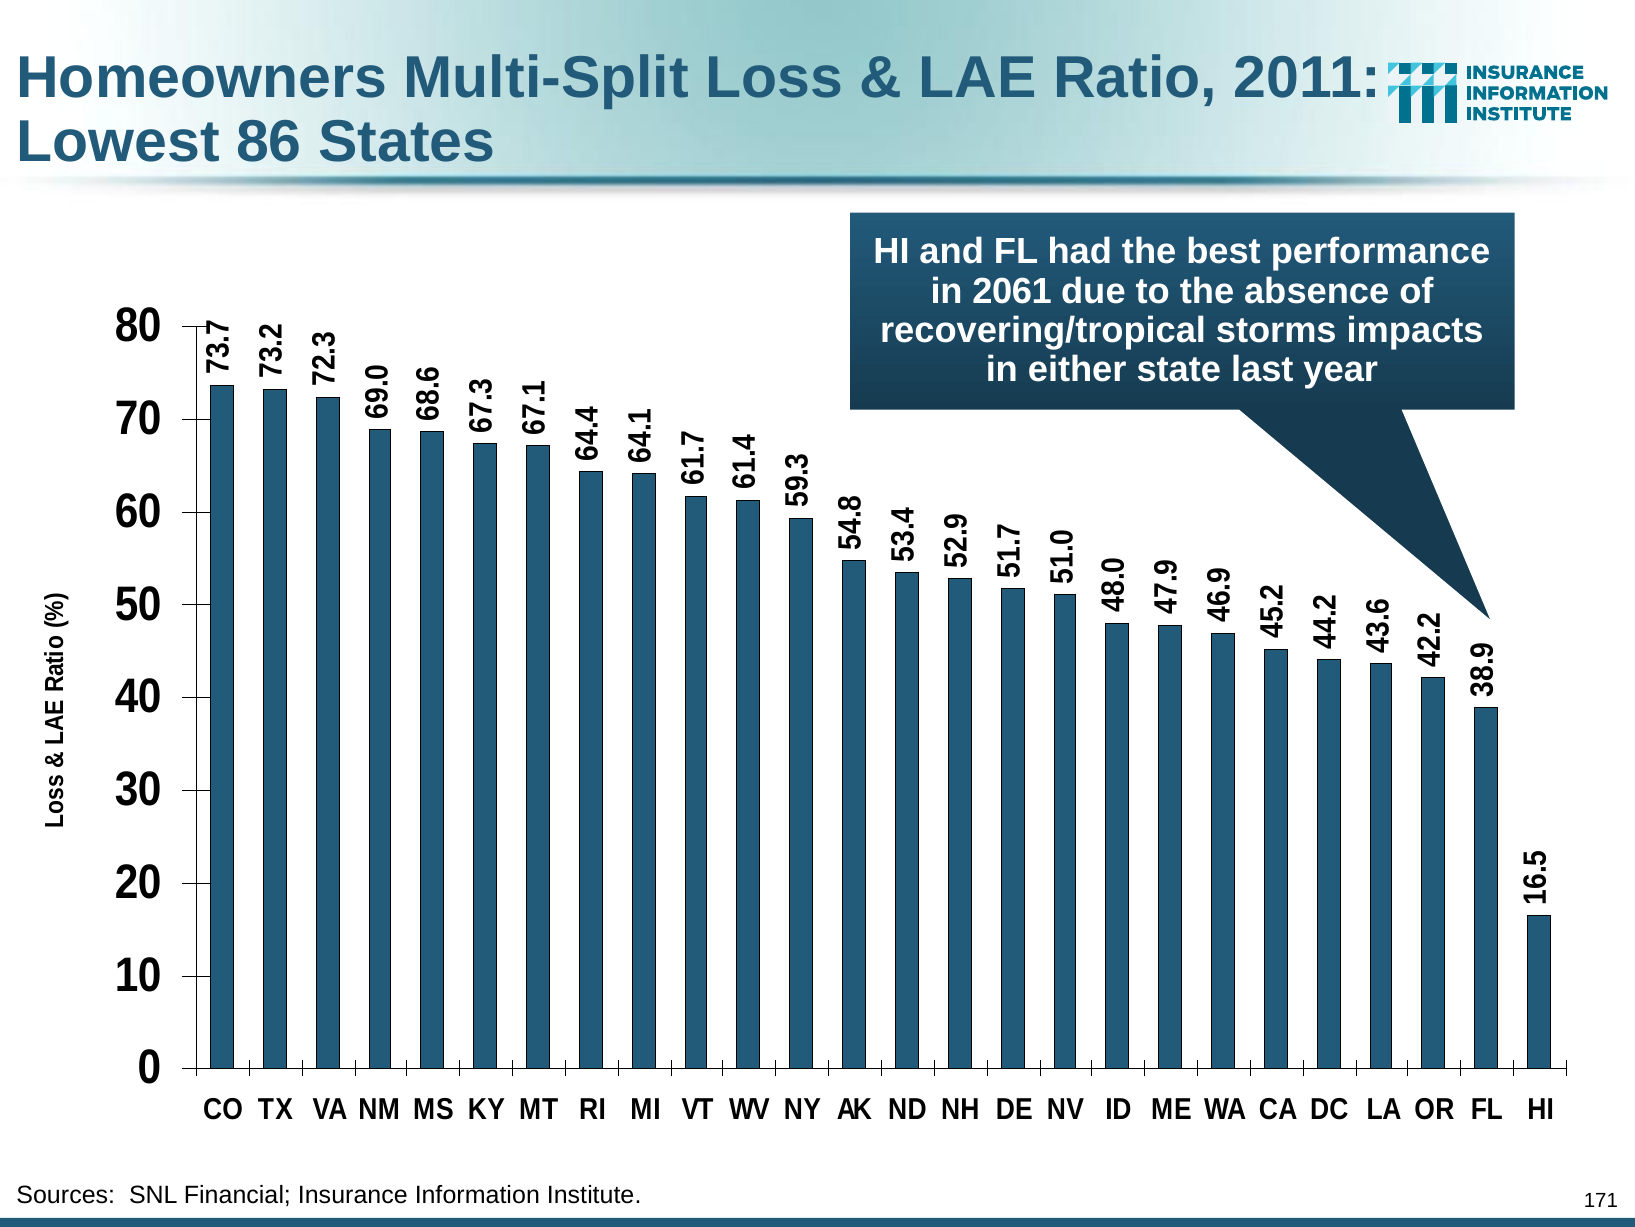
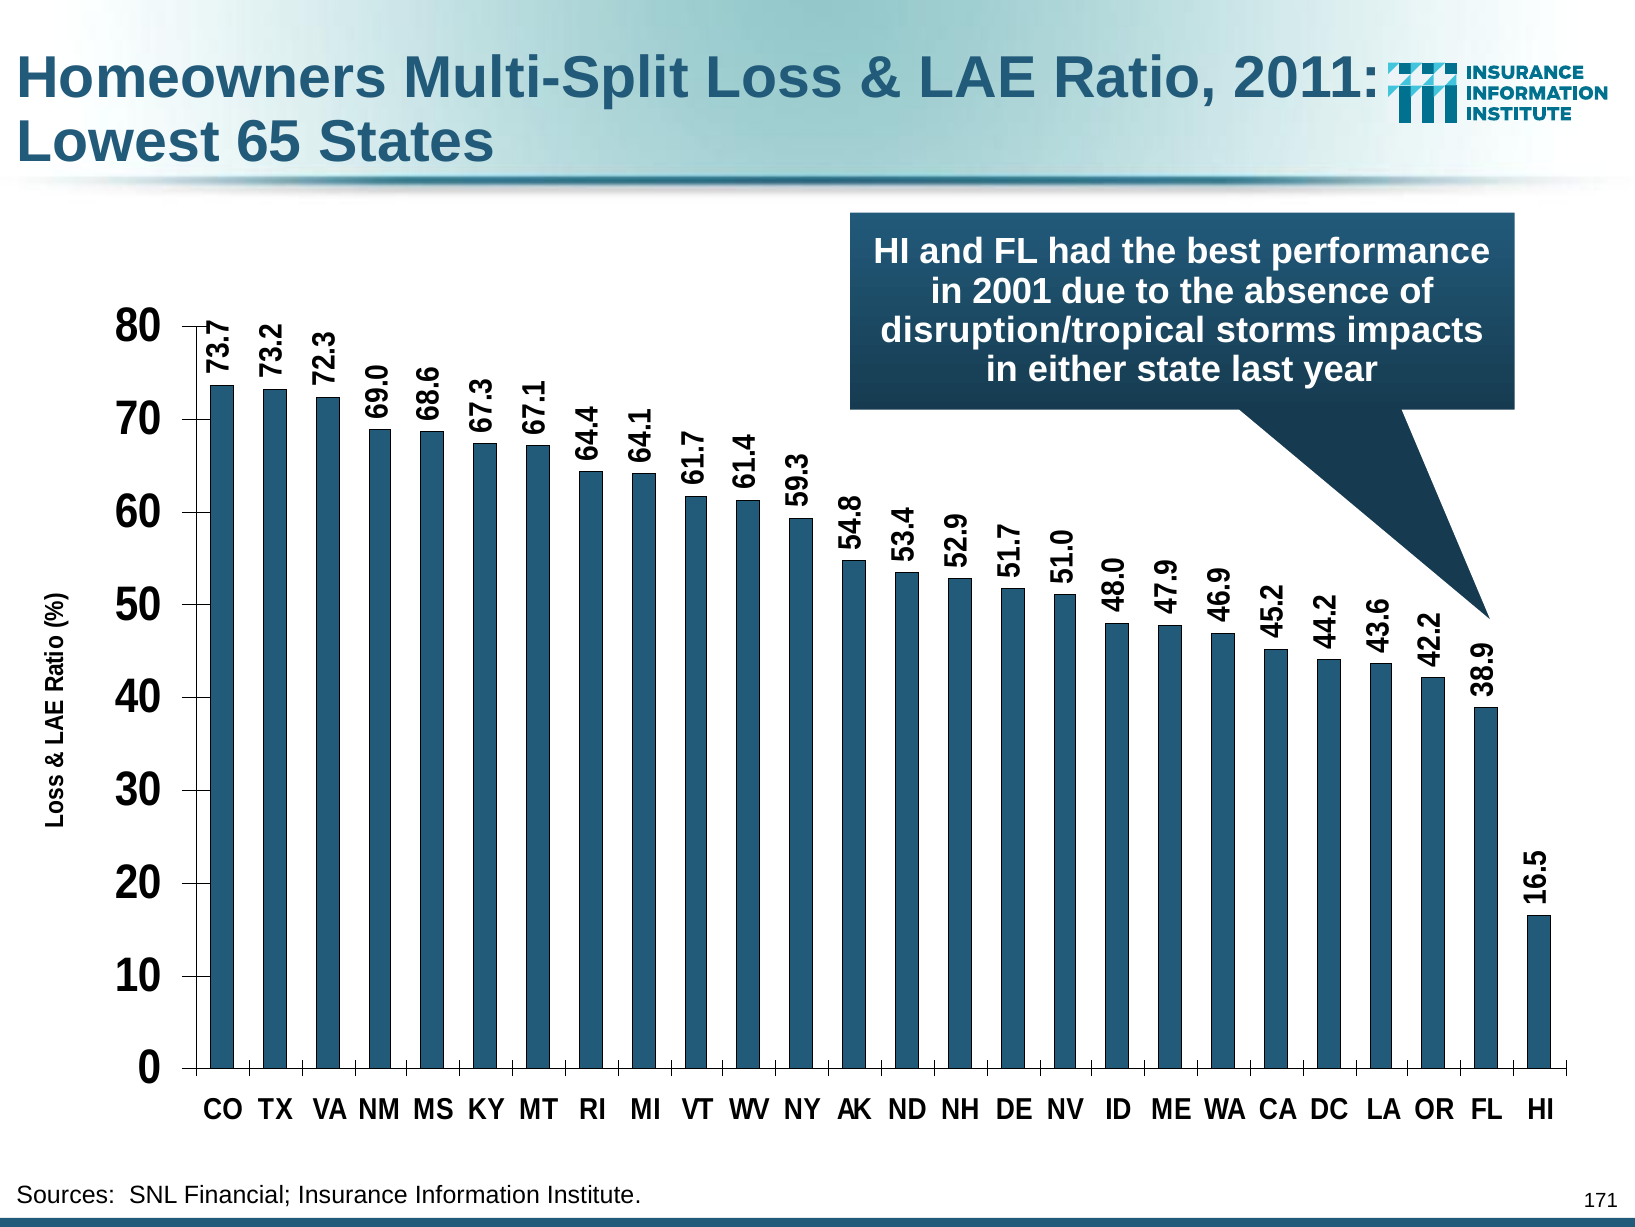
86: 86 -> 65 (269, 142)
2061: 2061 -> 2001 (1012, 291)
recovering/tropical: recovering/tropical -> disruption/tropical (1043, 330)
